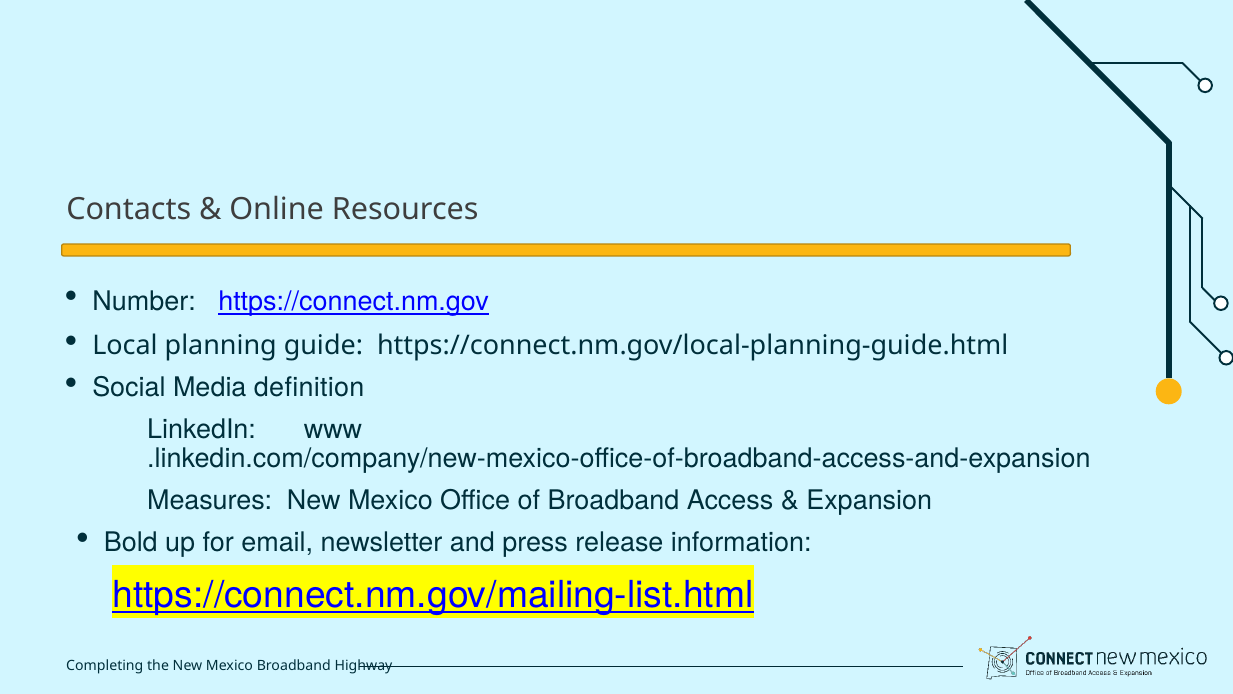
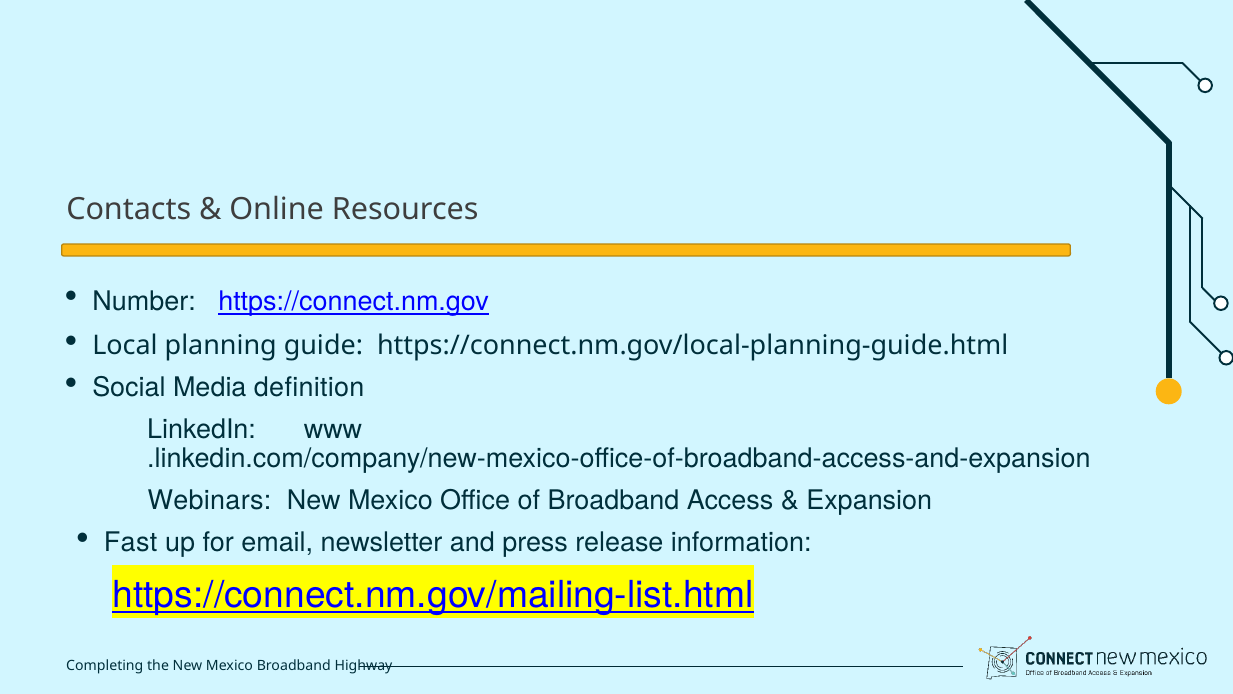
Measures: Measures -> Webinars (209, 500)
Bold: Bold -> Fast (131, 542)
